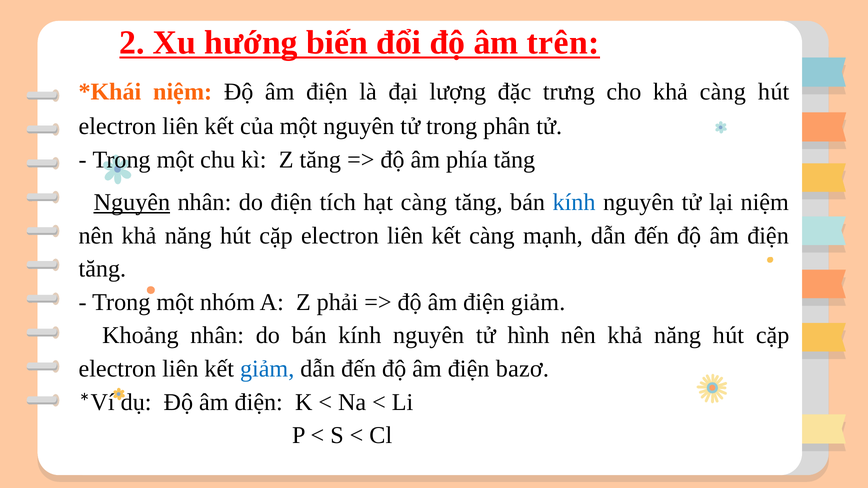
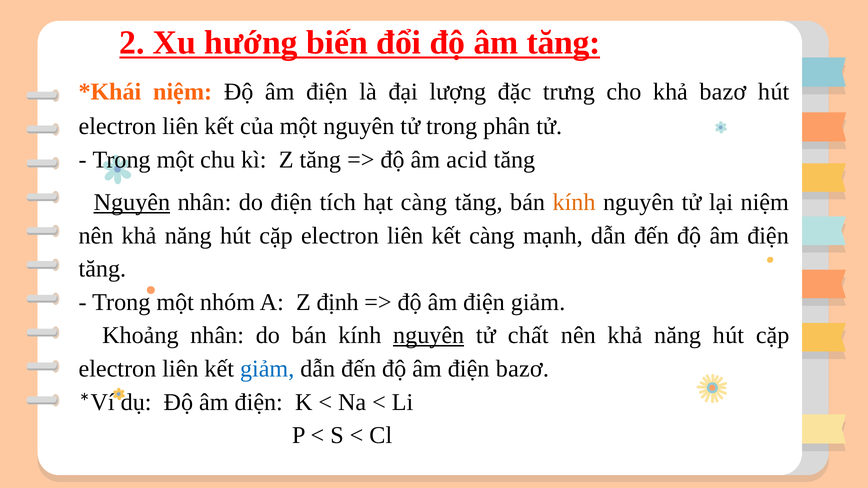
âm trên: trên -> tăng (564, 43)
khả càng: càng -> bazơ (723, 92)
phía: phía -> acid (467, 160)
kính colour: blue -> orange (574, 203)
phải: phải -> định (338, 302)
nguyên underline: none -> present (429, 336)
hình: hình -> chất (528, 336)
